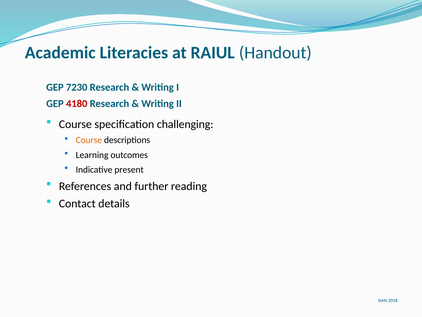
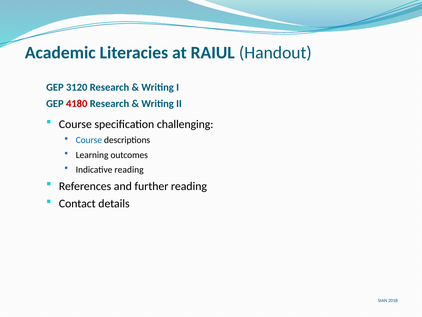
7230: 7230 -> 3120 (77, 87)
Course colour: orange -> blue (89, 140)
Indicative present: present -> reading (129, 169)
